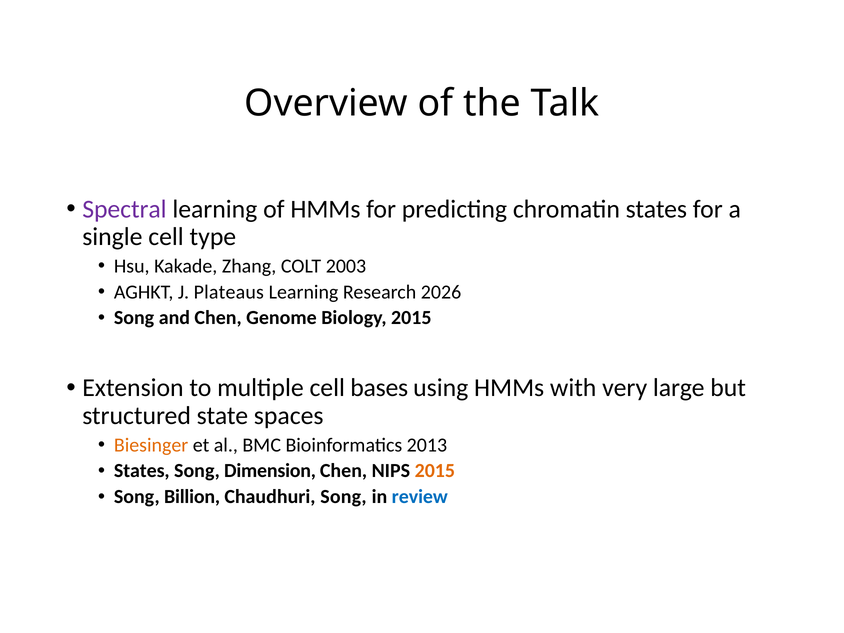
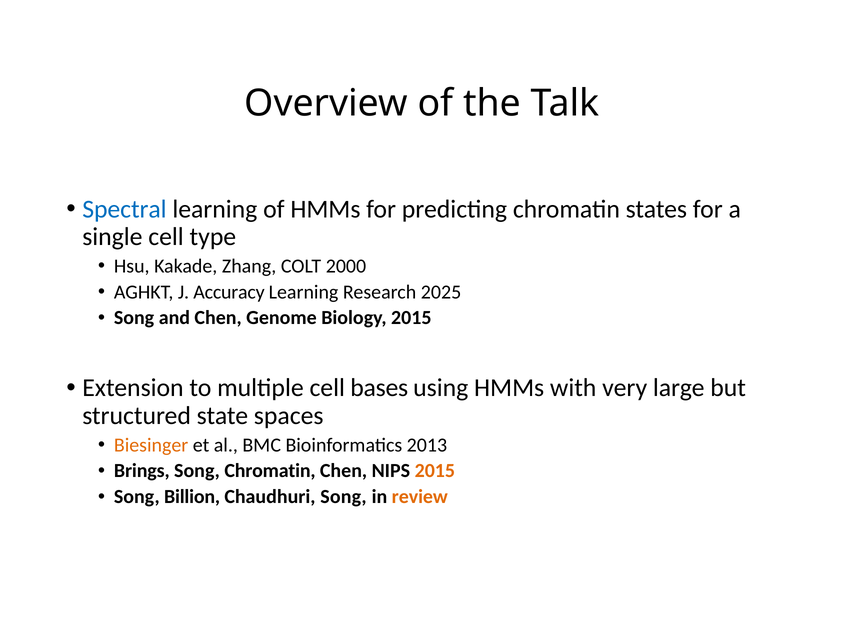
Spectral colour: purple -> blue (124, 209)
2003: 2003 -> 2000 (346, 266)
Plateaus: Plateaus -> Accuracy (229, 292)
2026: 2026 -> 2025 (441, 292)
States: States -> Brings (142, 471)
Song Dimension: Dimension -> Chromatin (270, 471)
review colour: blue -> orange (420, 497)
